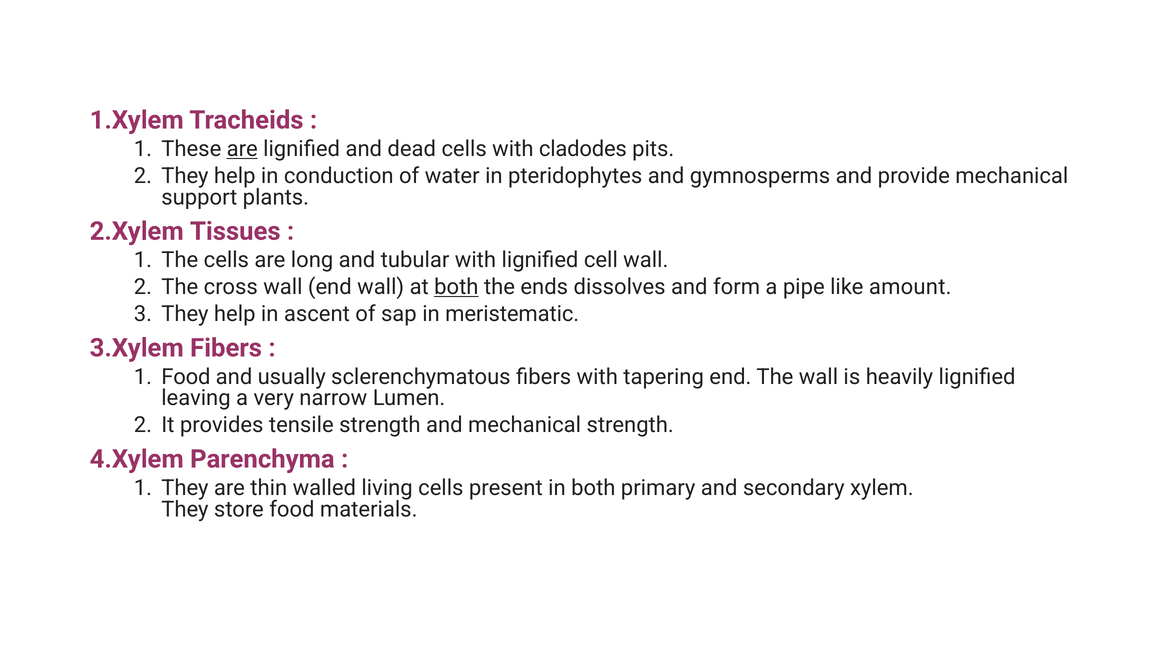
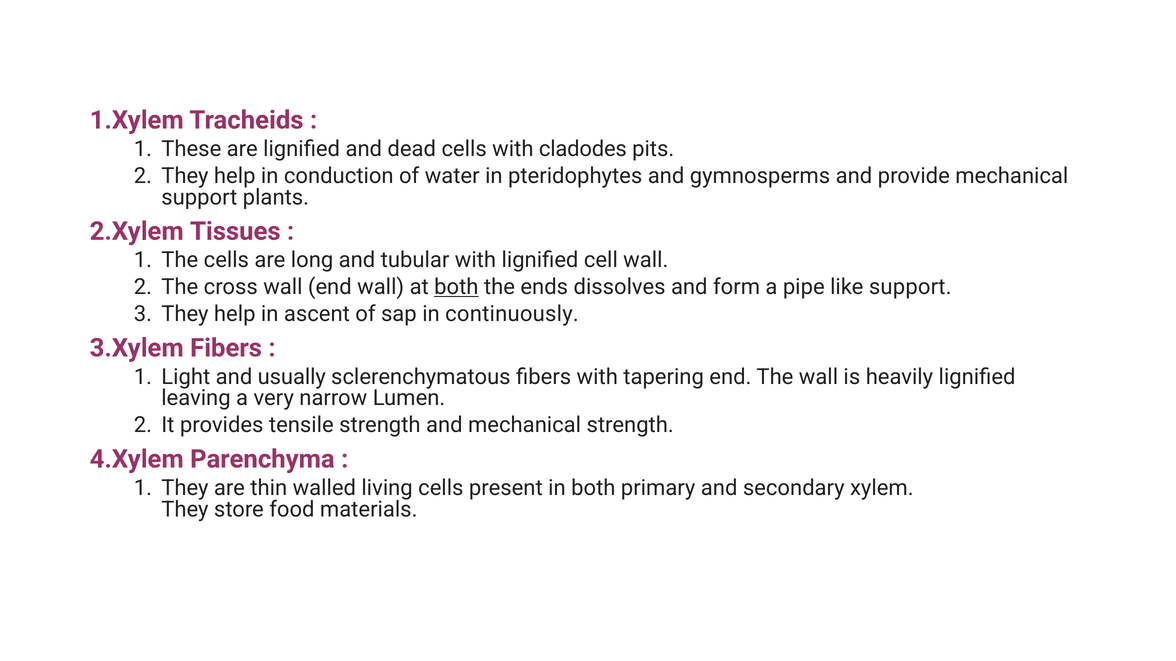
are underline: present -> none (242, 149)
like amount: amount -> support (910, 287)
meristematic: meristematic -> continuously (512, 314)
Food: Food -> Light (186, 377)
